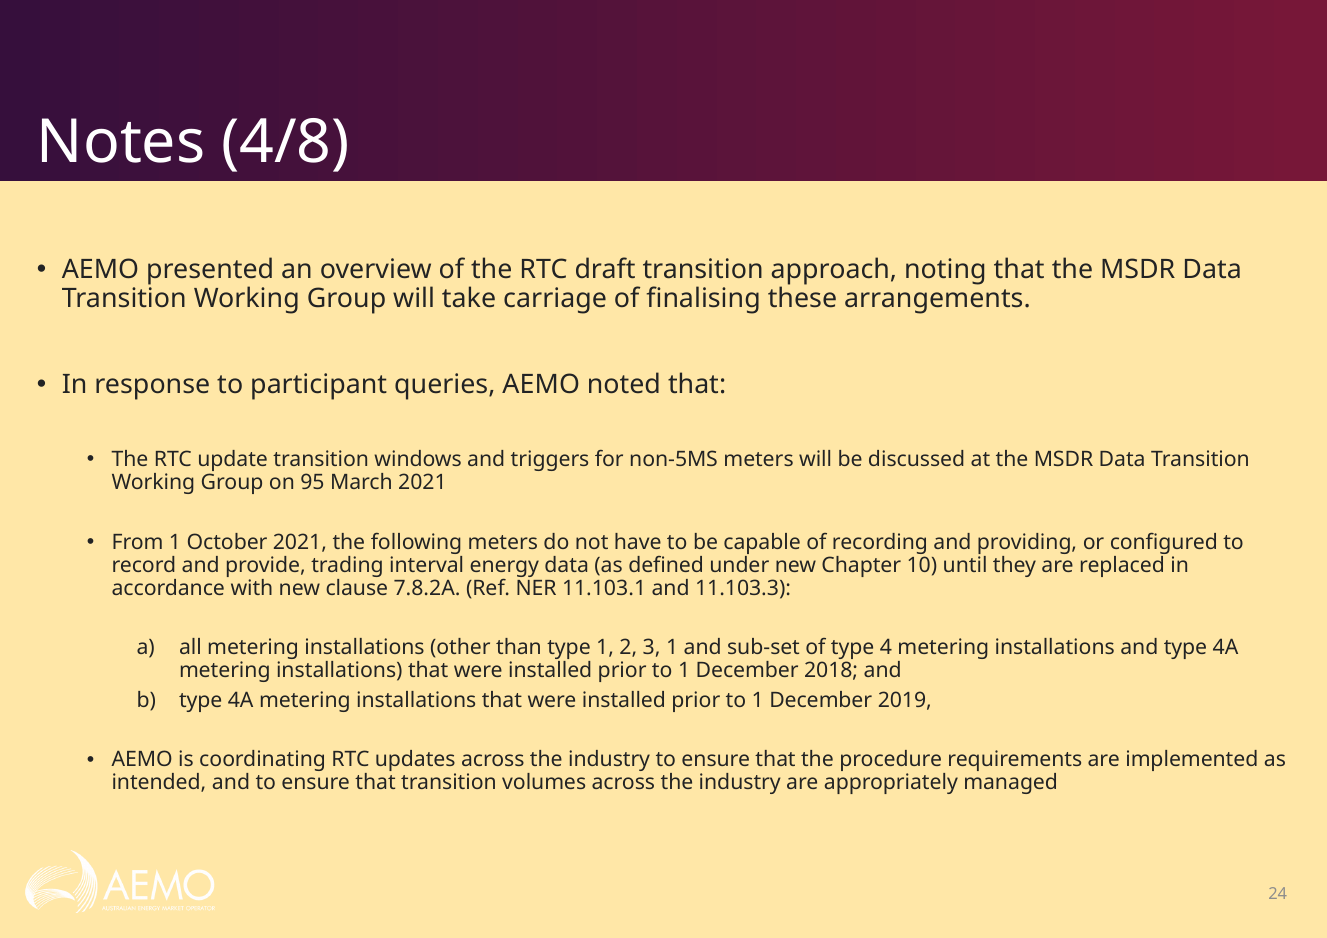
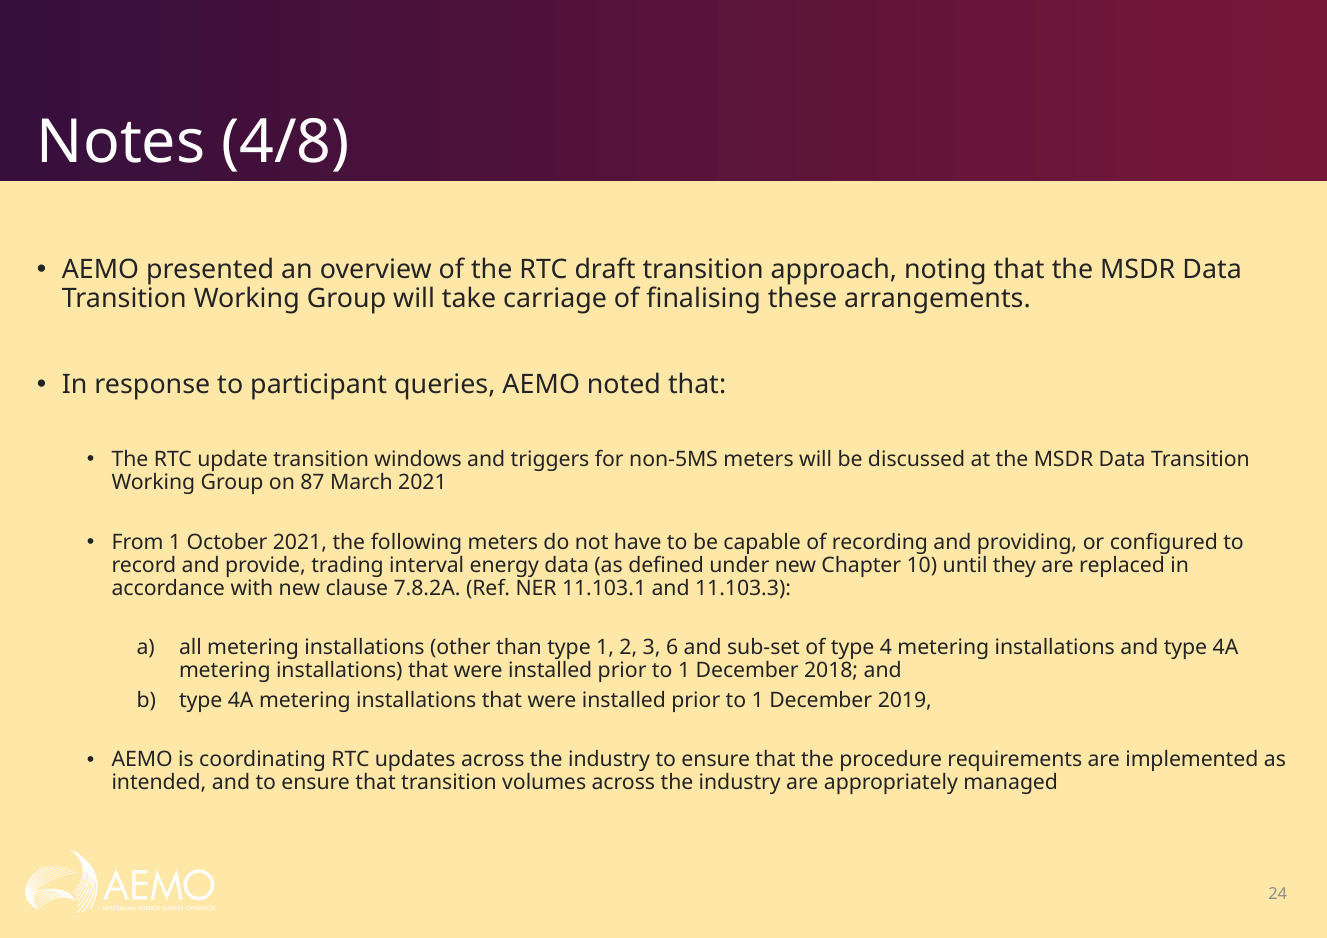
95: 95 -> 87 (312, 483)
3 1: 1 -> 6 (672, 648)
